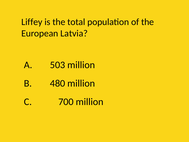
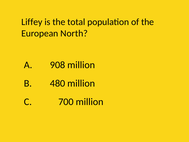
Latvia: Latvia -> North (74, 33)
503: 503 -> 908 (58, 65)
